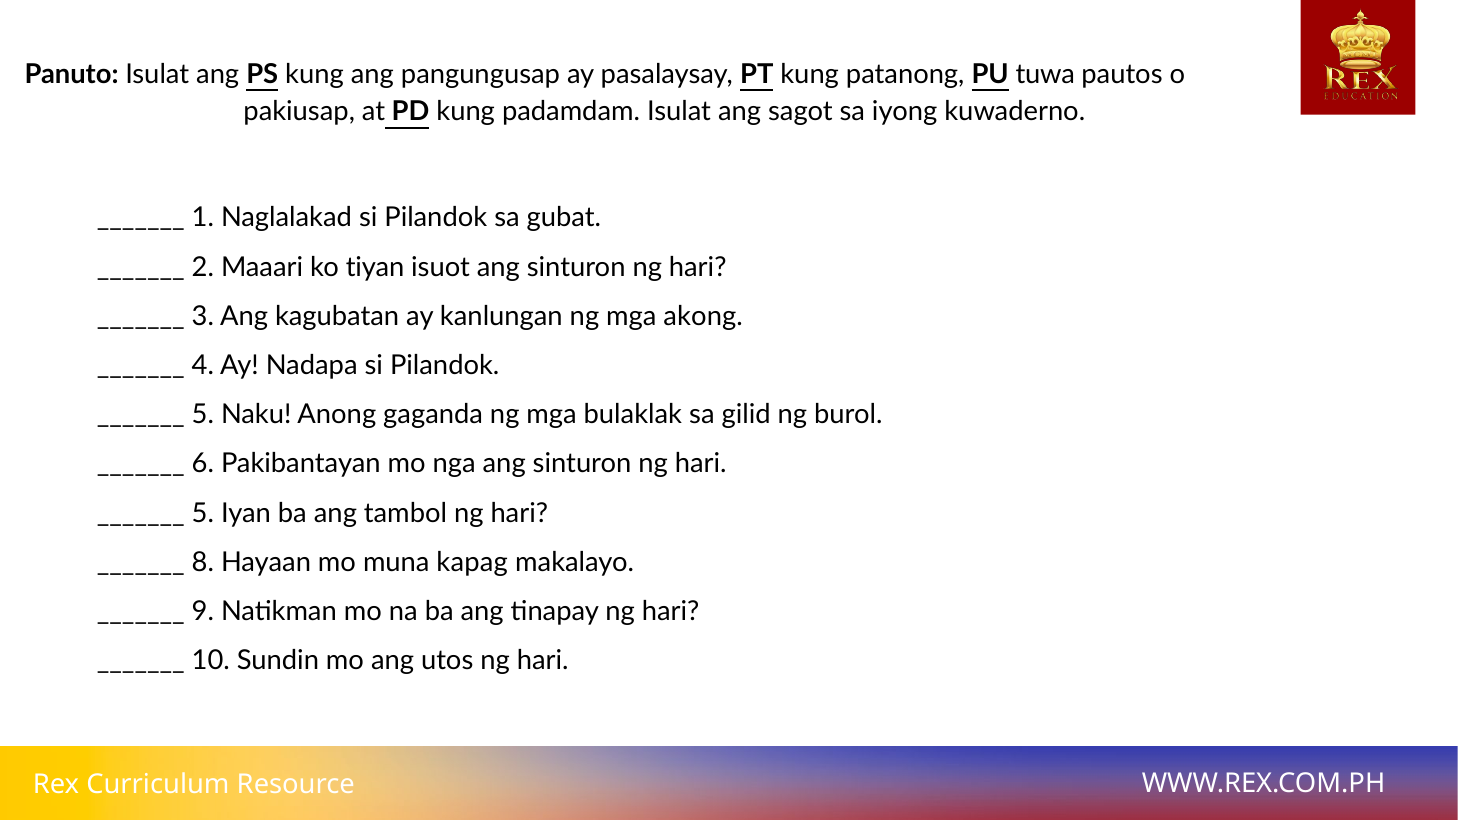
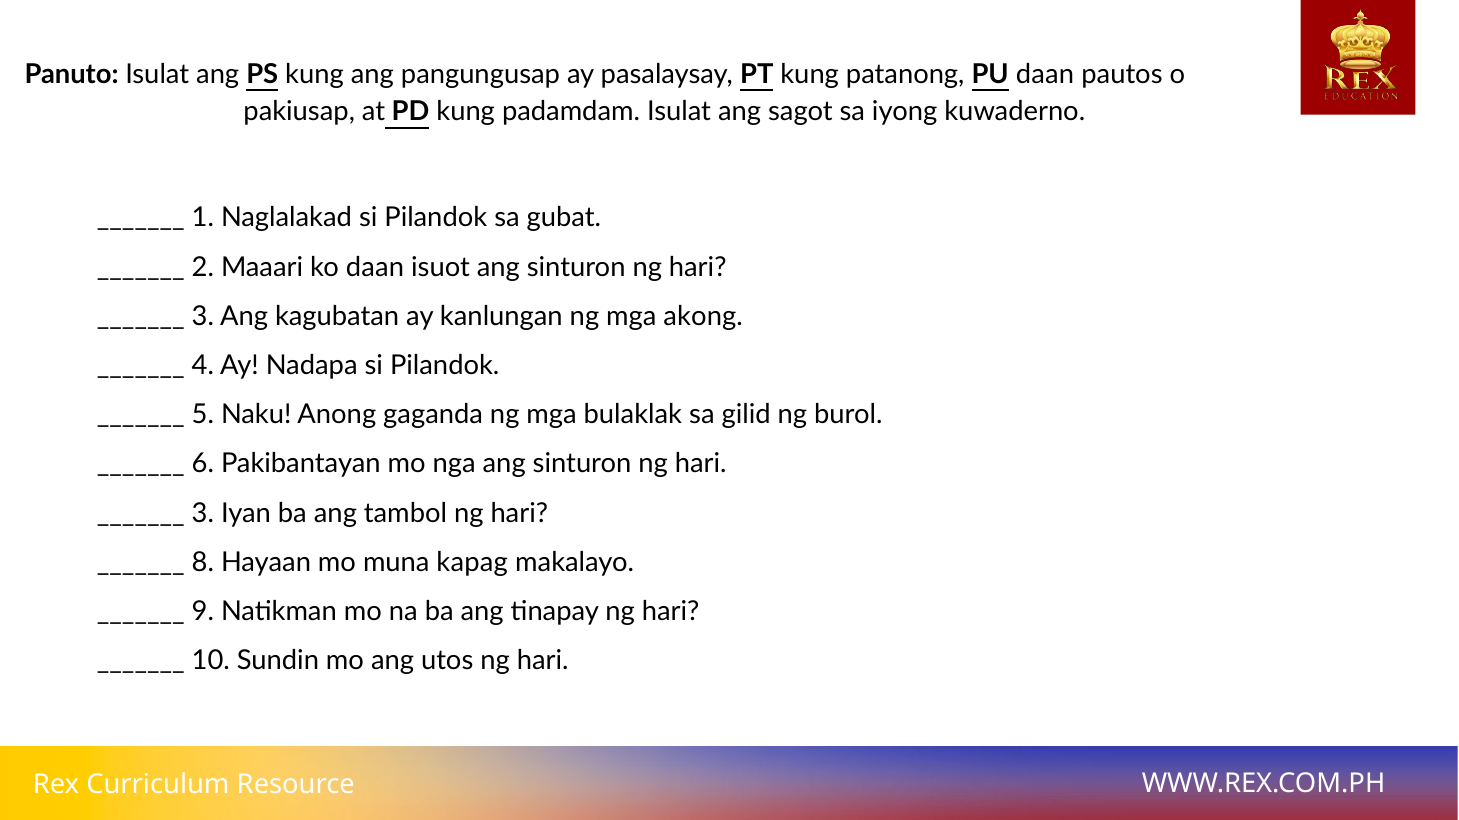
PU tuwa: tuwa -> daan (1045, 74)
ko tiyan: tiyan -> daan (375, 267)
5: 5 -> 3 (203, 513)
